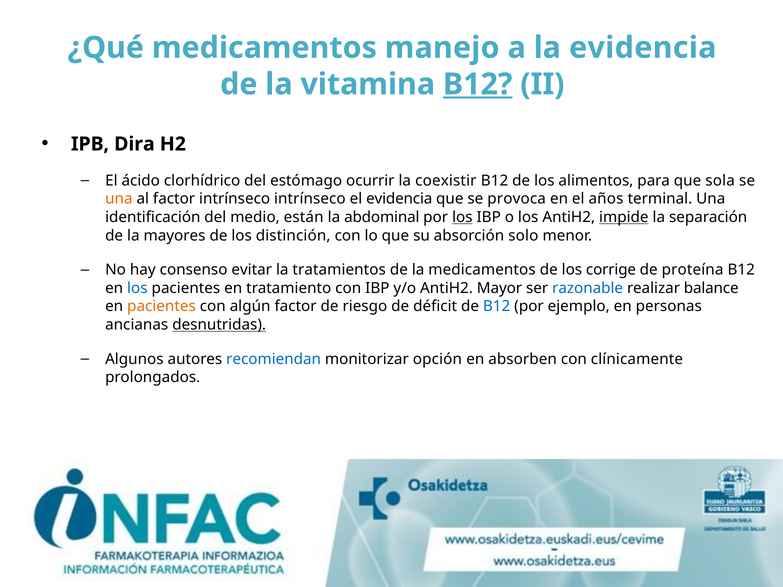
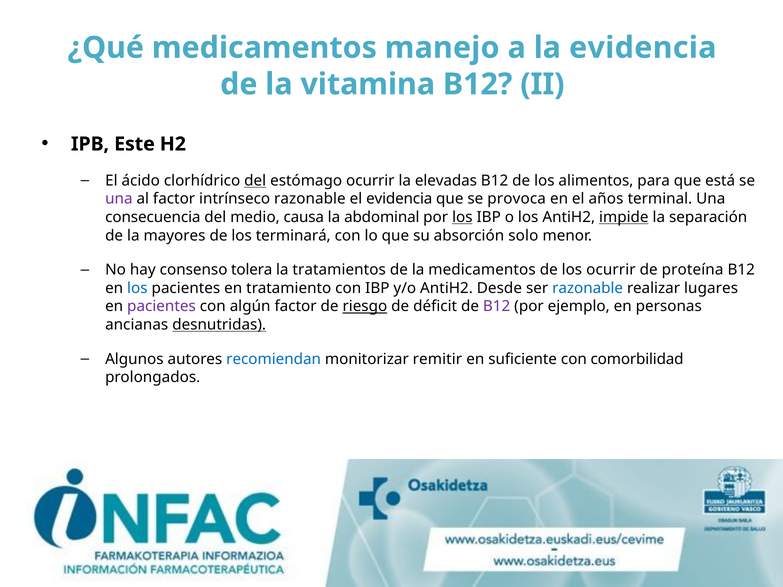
B12 underline: present -> none (478, 84)
Dira: Dira -> Este (134, 144)
del underline: none -> present (255, 181)
coexistir: coexistir -> elevadas (446, 181)
sola: sola -> está (720, 181)
una colour: orange -> purple (119, 199)
intrínseco intrínseco: intrínseco -> razonable (310, 199)
identificación: identificación -> consecuencia (153, 217)
están: están -> causa (304, 217)
distinción: distinción -> terminará (293, 236)
evitar: evitar -> tolera (252, 270)
los corrige: corrige -> ocurrir (611, 270)
Mayor: Mayor -> Desde (499, 288)
balance: balance -> lugares (711, 288)
pacientes colour: orange -> purple (161, 307)
riesgo underline: none -> present (365, 307)
B12 colour: blue -> purple (497, 307)
opción: opción -> remitir (437, 359)
absorben: absorben -> suficiente (523, 359)
clínicamente: clínicamente -> comorbilidad (637, 359)
